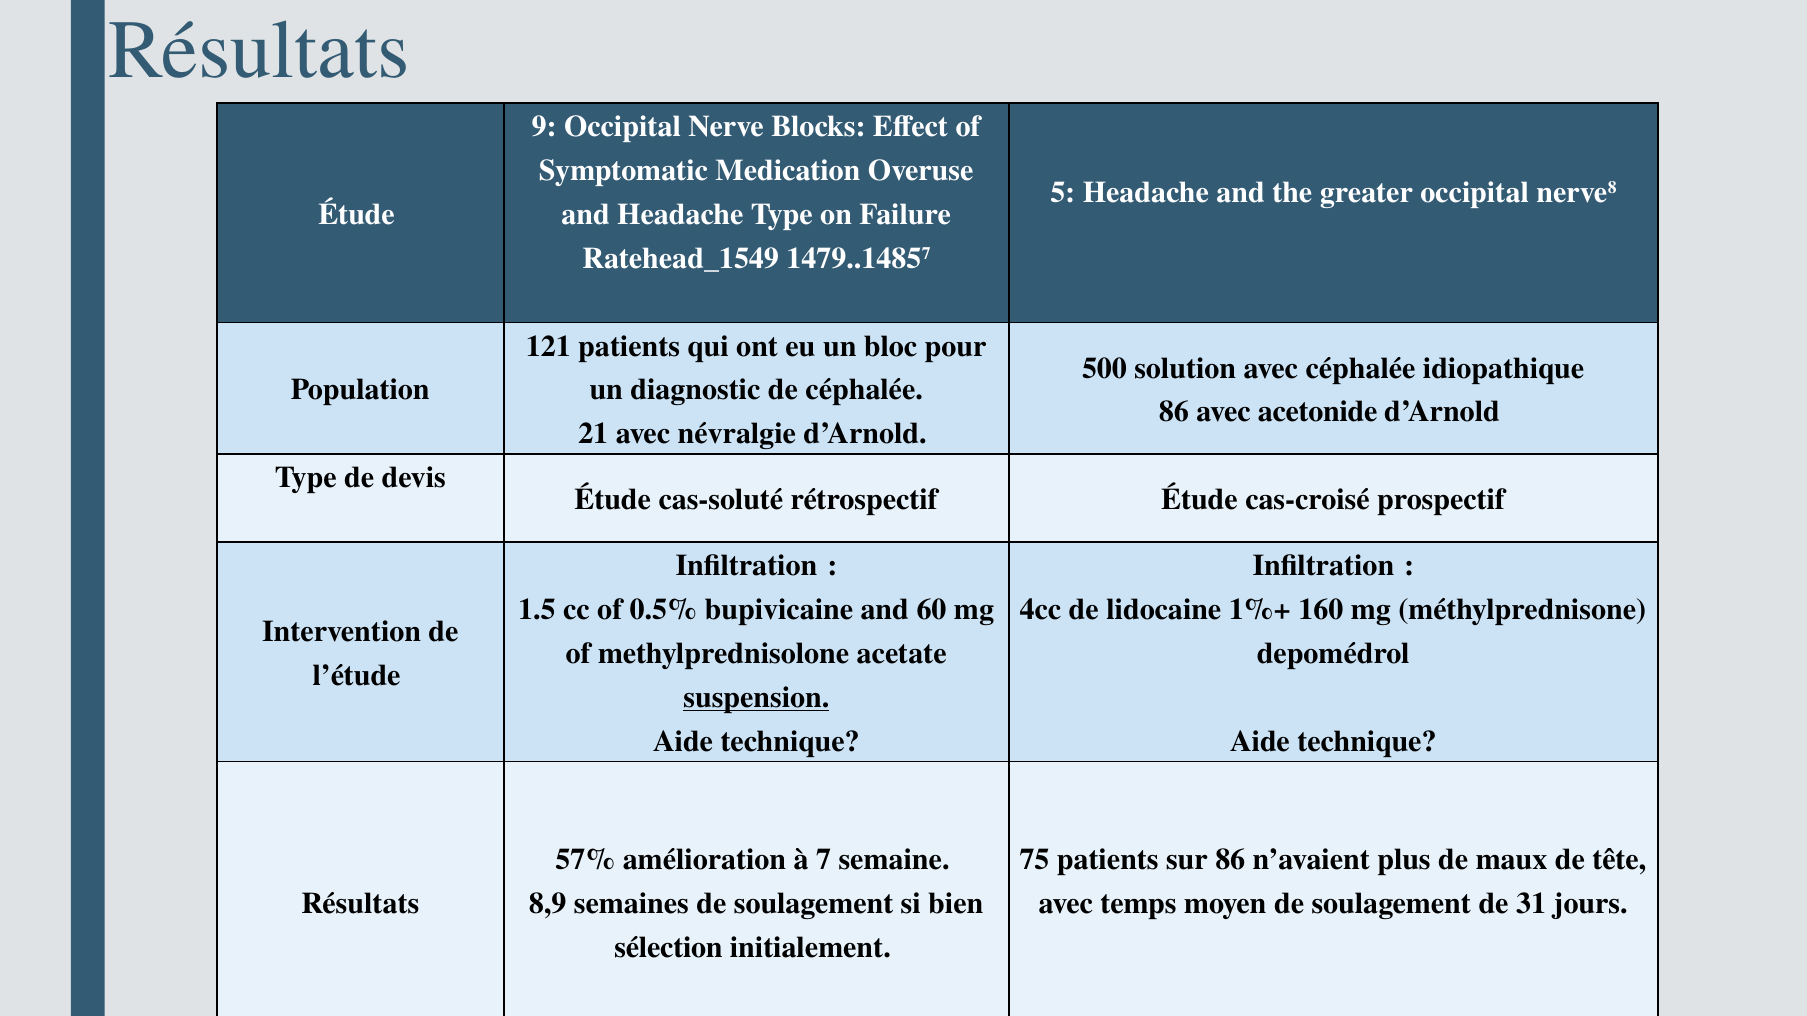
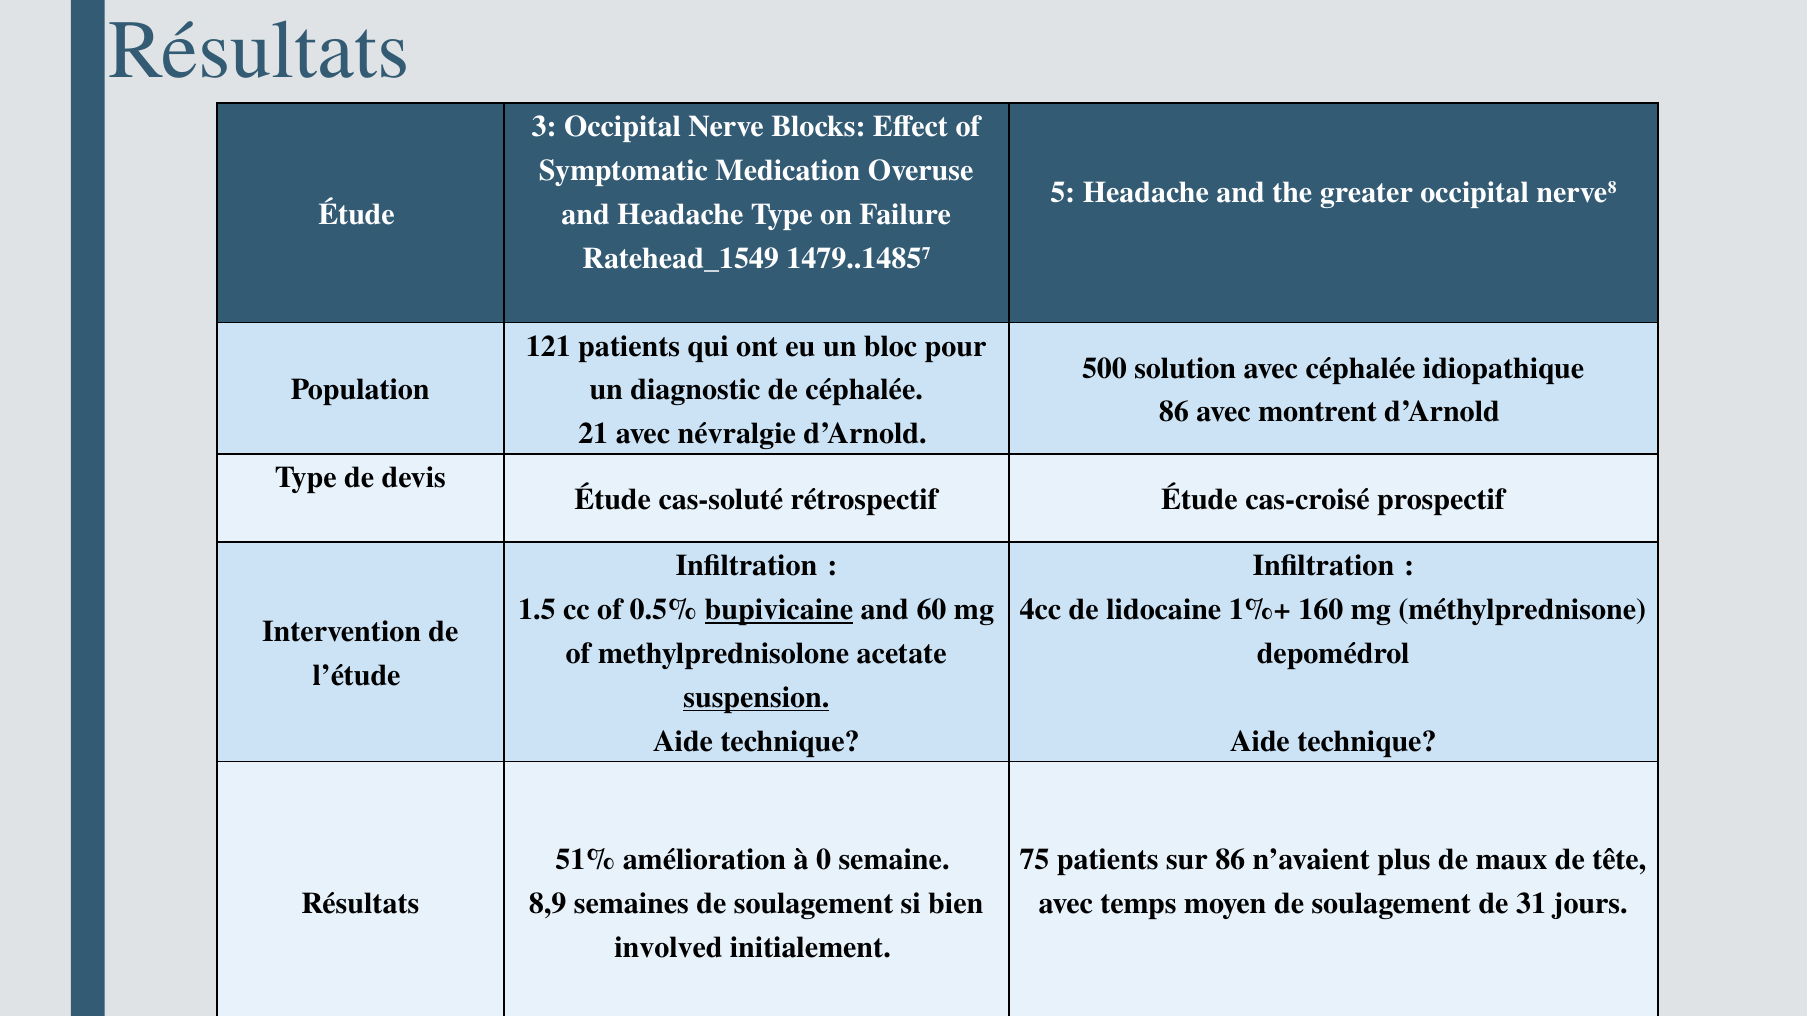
9: 9 -> 3 (544, 127)
acetonide: acetonide -> montrent (1318, 412)
bupivicaine underline: none -> present (779, 610)
57%: 57% -> 51% (585, 860)
7: 7 -> 0 (824, 860)
sélection: sélection -> involved (668, 948)
